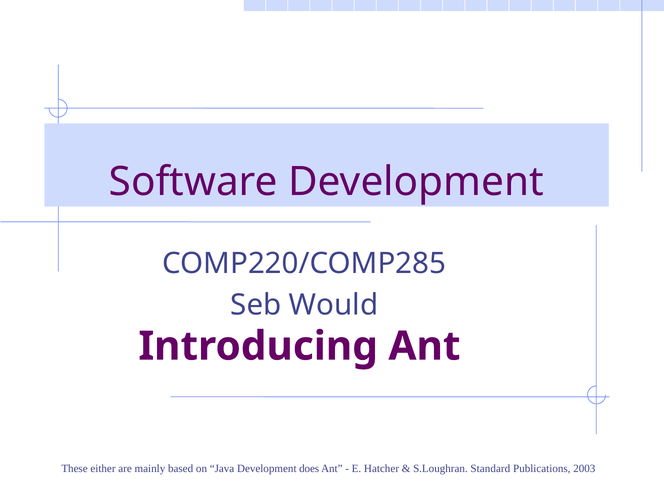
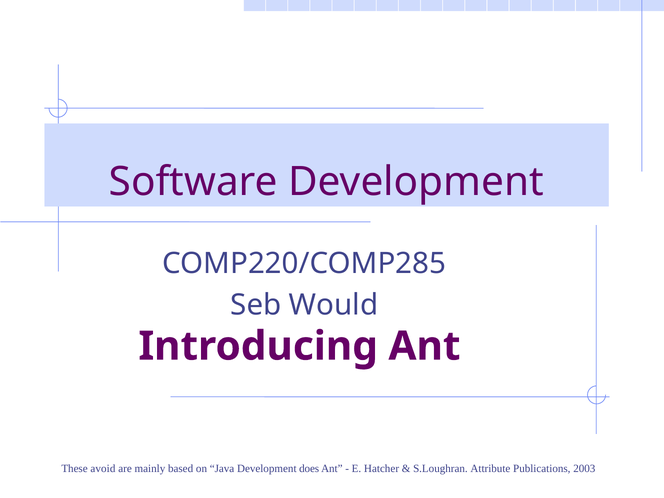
either: either -> avoid (103, 469)
Standard: Standard -> Attribute (490, 469)
